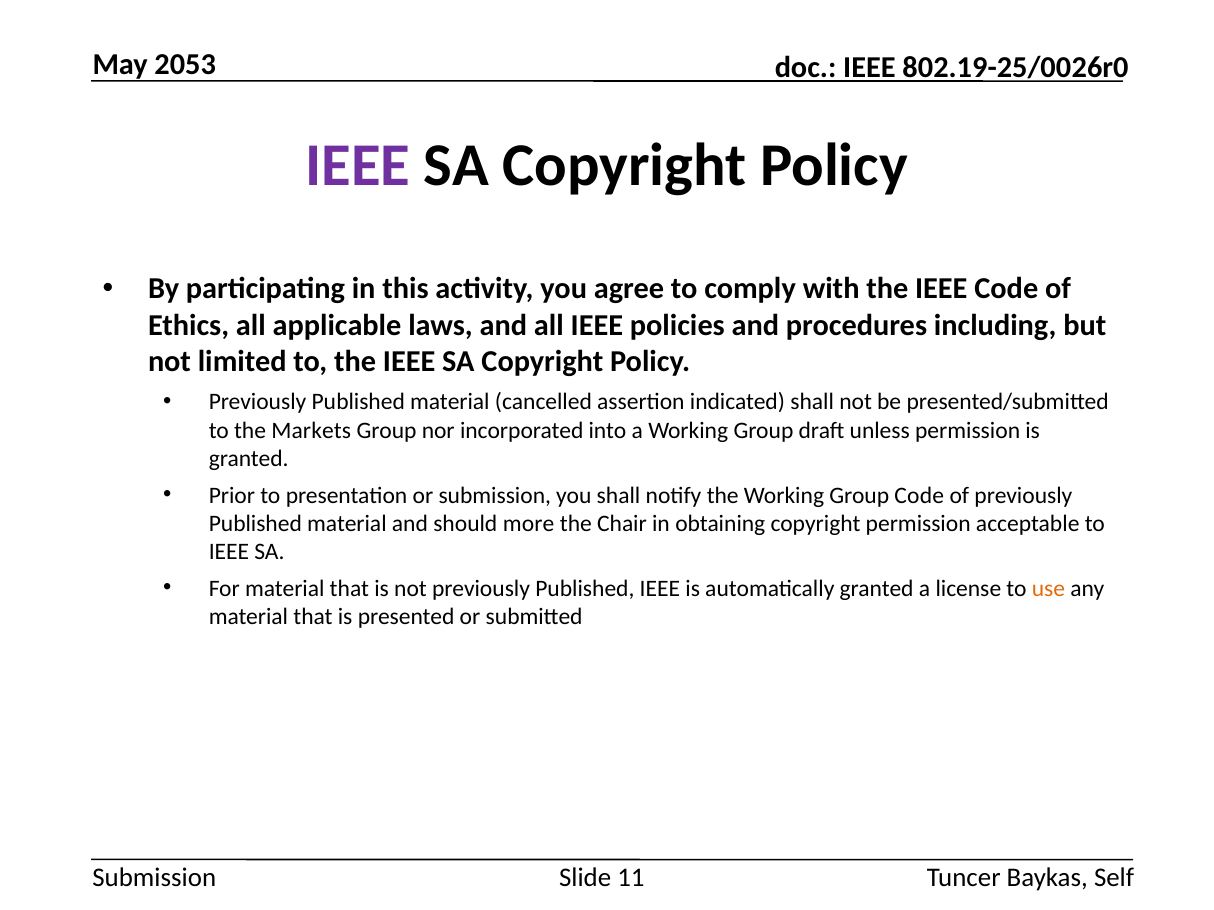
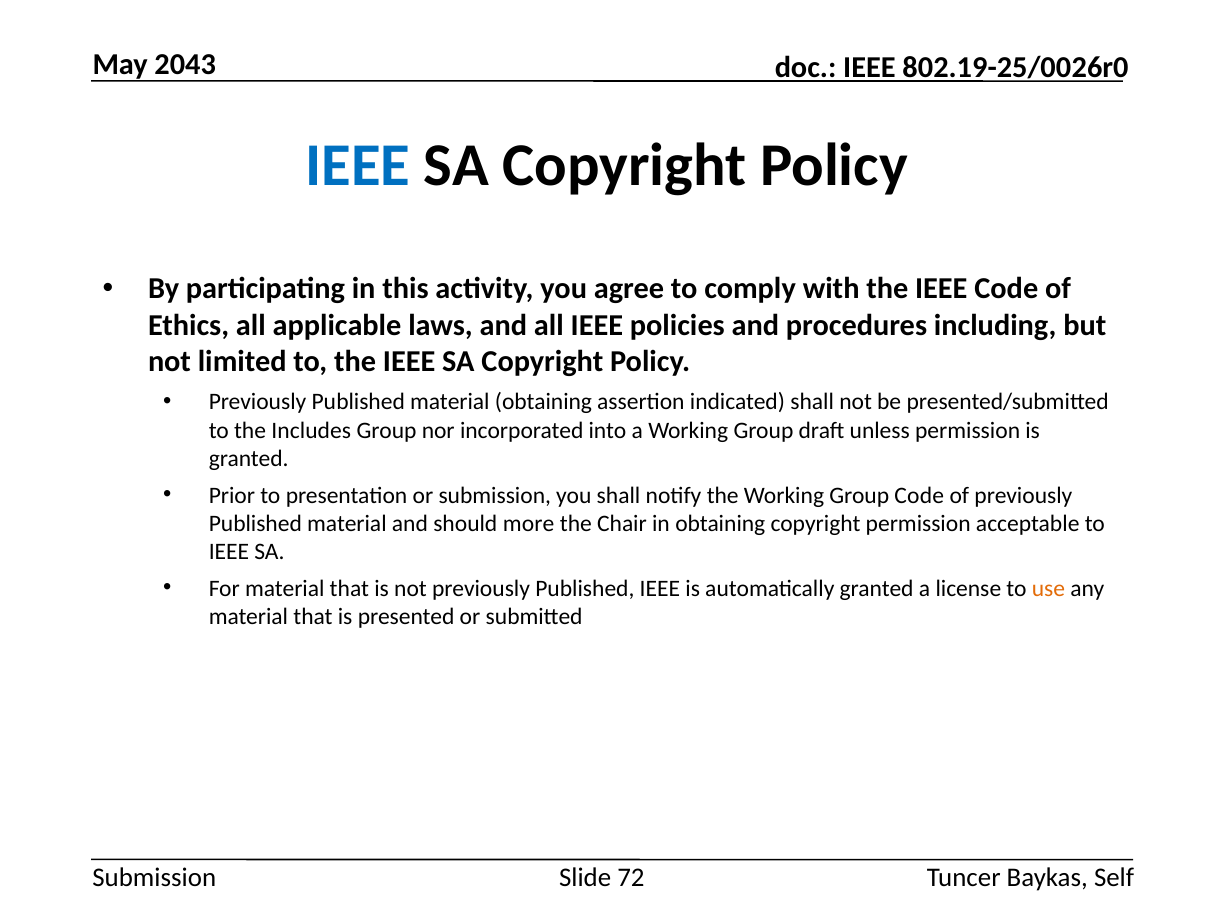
2053: 2053 -> 2043 (185, 64)
IEEE colour: purple -> blue (358, 166)
material cancelled: cancelled -> obtaining (543, 402)
Markets: Markets -> Includes (311, 430)
11: 11 -> 72 (631, 878)
